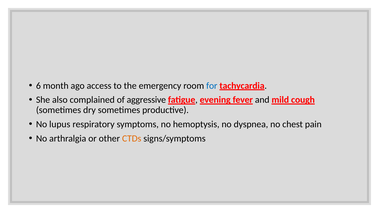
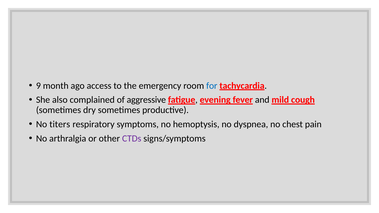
6: 6 -> 9 (38, 86)
lupus: lupus -> titers (60, 124)
CTDs colour: orange -> purple (132, 139)
